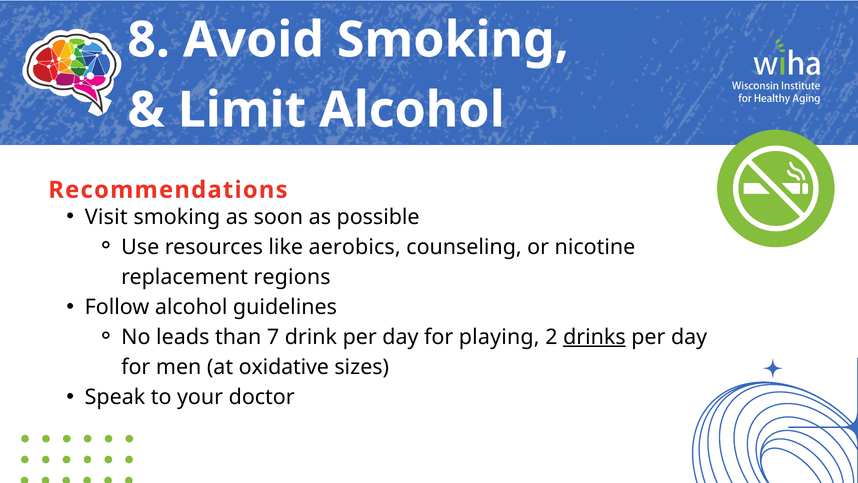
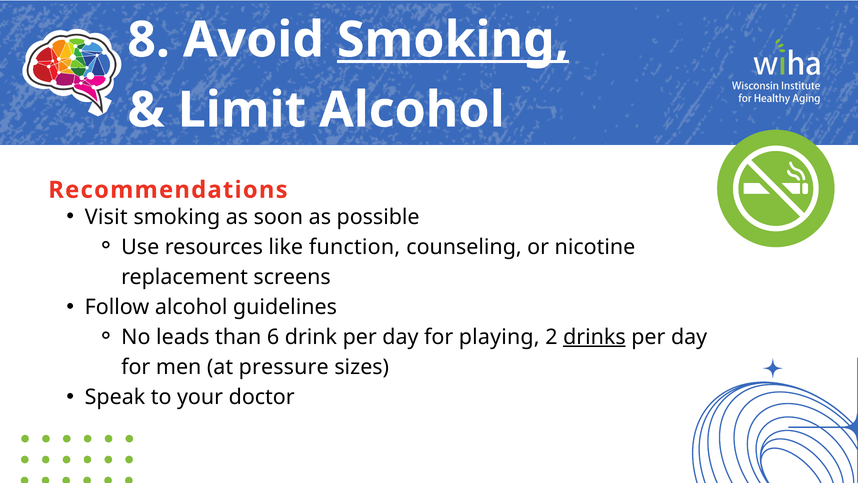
Smoking underline: none -> present (453, 40)
aerobics: aerobics -> function (355, 247)
regions: regions -> screens (292, 277)
7: 7 -> 6 (273, 337)
oxidative: oxidative -> pressure (284, 367)
